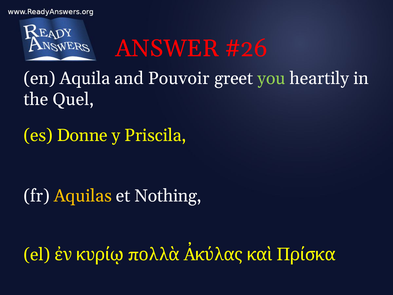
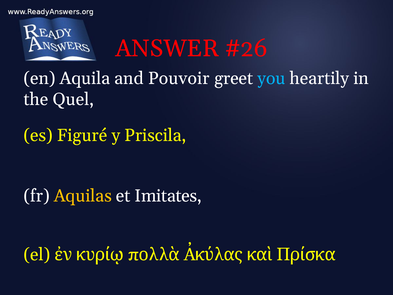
you colour: light green -> light blue (271, 78)
Donne: Donne -> Figuré (82, 135)
Nothing: Nothing -> Imitates (168, 196)
